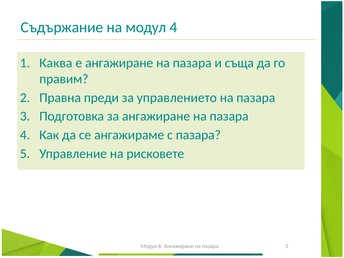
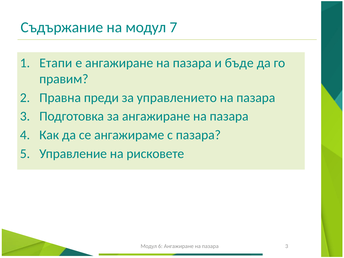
модул 4: 4 -> 7 (174, 27)
Каква: Каква -> Етапи (56, 63)
съща: съща -> бъде (239, 63)
